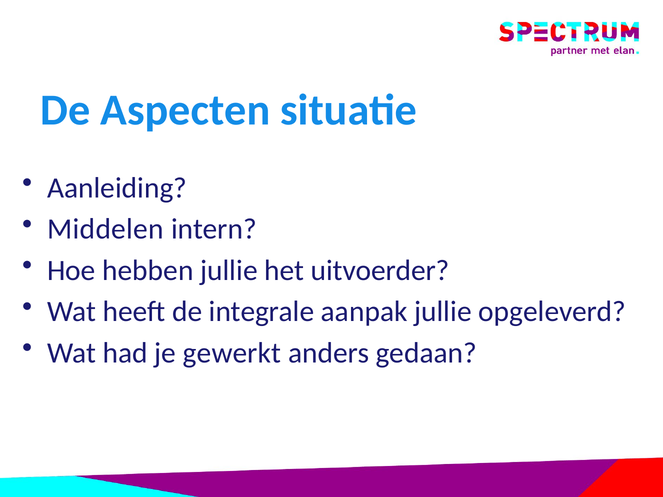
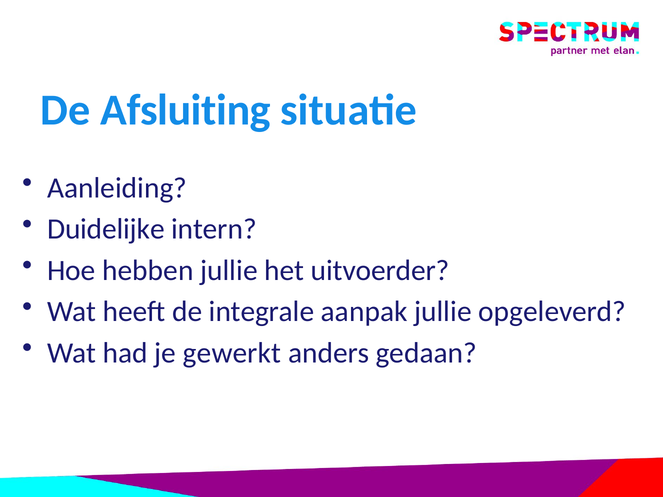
Aspecten: Aspecten -> Afsluiting (186, 110)
Middelen: Middelen -> Duidelijke (106, 229)
